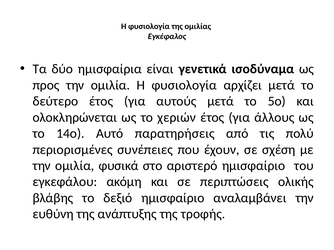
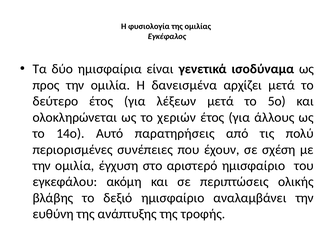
ομιλία Η φυσιολογία: φυσιολογία -> δανεισμένα (184, 85)
αυτούς: αυτούς -> λέξεων (176, 101)
φυσικά: φυσικά -> έγχυση (119, 166)
